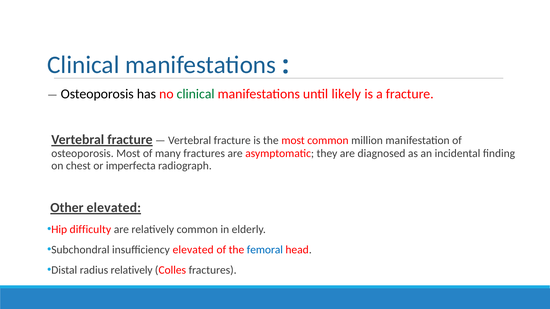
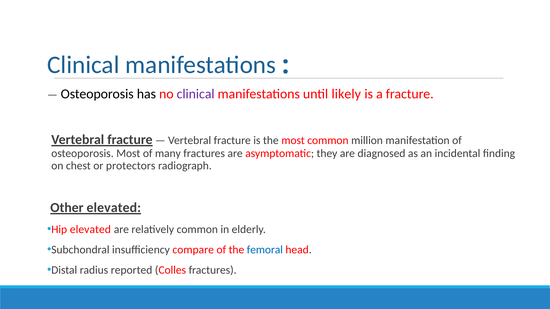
clinical colour: green -> purple (196, 94)
imperfecta: imperfecta -> protectors (131, 166)
Hip difficulty: difficulty -> elevated (90, 230)
insufficiency elevated: elevated -> compare (193, 250)
radius relatively: relatively -> reported (132, 270)
